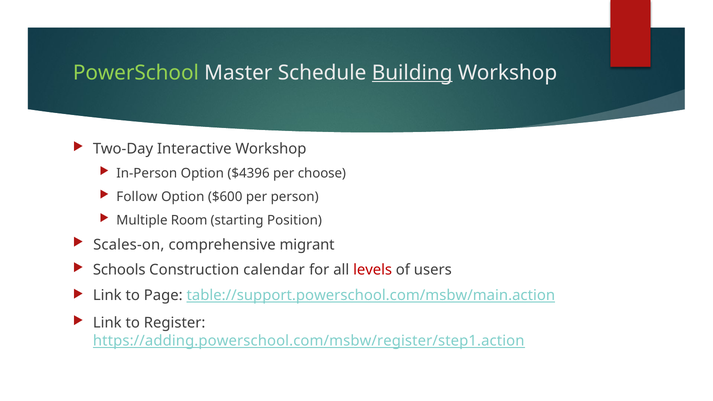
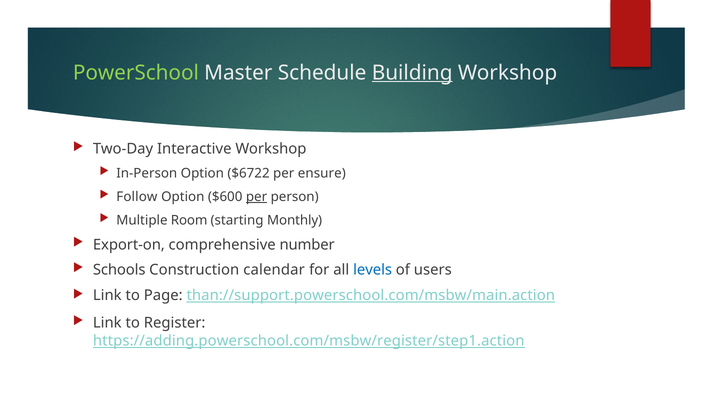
$4396: $4396 -> $6722 (249, 173)
choose: choose -> ensure (322, 173)
per underline: none -> present (257, 197)
Position: Position -> Monthly (295, 220)
Scales-on: Scales-on -> Export-on (129, 245)
migrant: migrant -> number (307, 245)
levels colour: red -> blue (373, 270)
table://support.powerschool.com/msbw/main.action: table://support.powerschool.com/msbw/main.action -> than://support.powerschool.com/msbw/main.action (371, 295)
